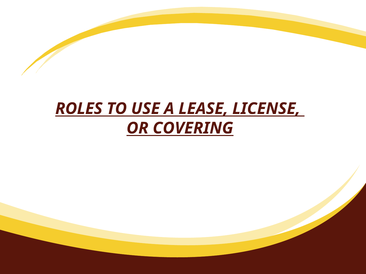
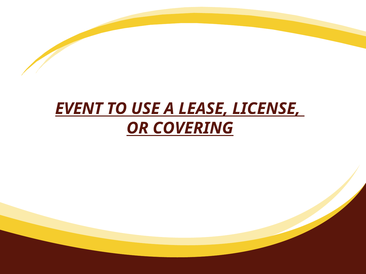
ROLES: ROLES -> EVENT (79, 109)
